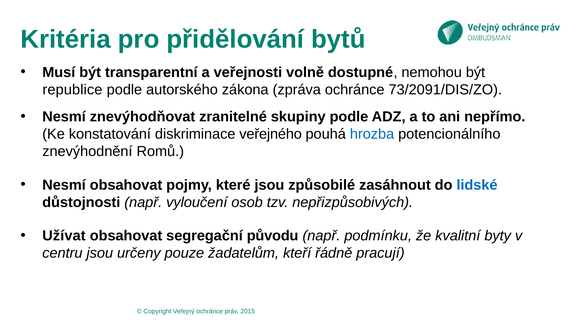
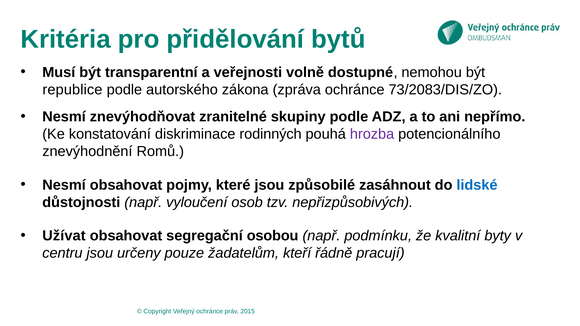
73/2091/DIS/ZO: 73/2091/DIS/ZO -> 73/2083/DIS/ZO (445, 90)
veřejného: veřejného -> rodinných (271, 134)
hrozba colour: blue -> purple (372, 134)
původu: původu -> osobou (273, 236)
